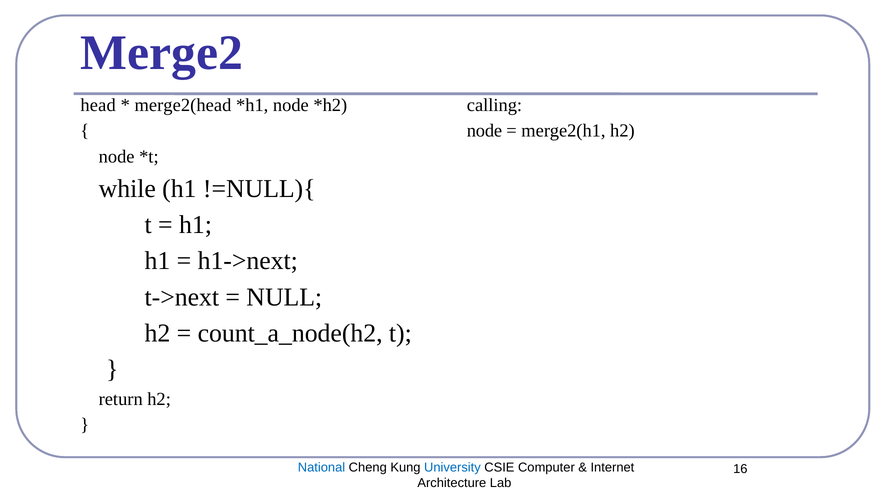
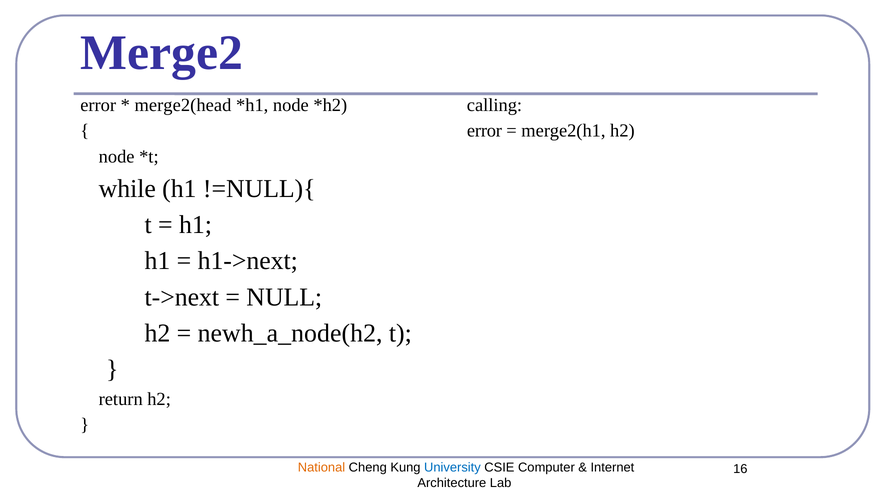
head: head -> error (98, 105)
node: node -> error (484, 131)
count_a_node(h2: count_a_node(h2 -> newh_a_node(h2 (290, 333)
National colour: blue -> orange (322, 468)
